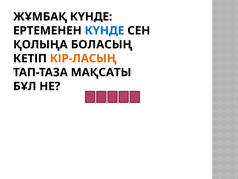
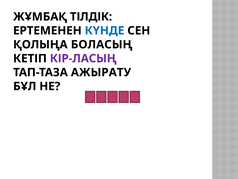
ЖҰМБАҚ КҮНДЕ: КҮНДЕ -> ТІЛДІК (91, 17)
КІР-ЛАСЫҢ colour: orange -> purple (83, 58)
МАҚСАТЫ: МАҚСАТЫ -> АЖЫРАТУ (101, 72)
